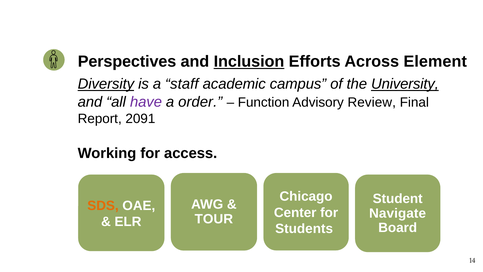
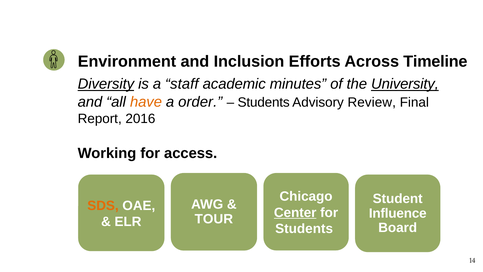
Perspectives: Perspectives -> Environment (127, 61)
Inclusion underline: present -> none (249, 61)
Element: Element -> Timeline (435, 61)
campus: campus -> minutes (298, 84)
have colour: purple -> orange (146, 102)
Function: Function -> Students (264, 102)
2091: 2091 -> 2016 (140, 119)
Center underline: none -> present (295, 212)
Navigate: Navigate -> Influence (398, 213)
